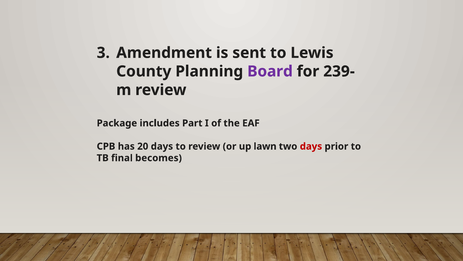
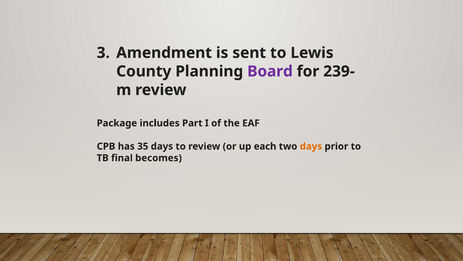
20: 20 -> 35 (143, 146)
lawn: lawn -> each (265, 146)
days colour: red -> orange (311, 146)
